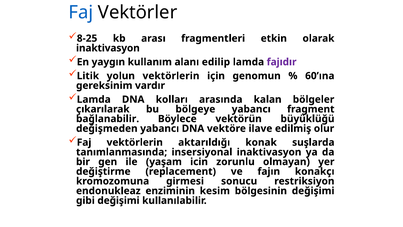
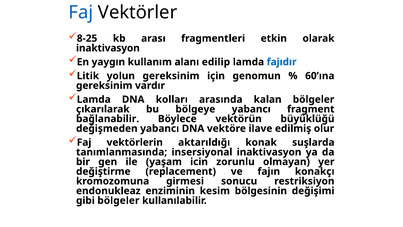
fajıdır colour: purple -> blue (282, 62)
yolun vektörlerin: vektörlerin -> gereksinim (171, 76)
gibi değişimi: değişimi -> bölgeler (118, 200)
